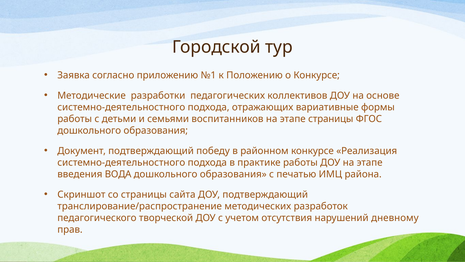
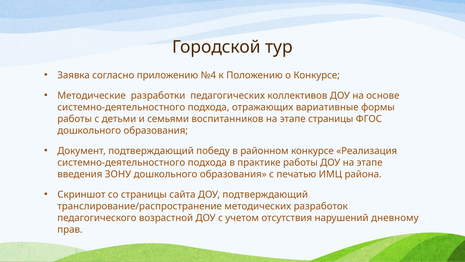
№1: №1 -> №4 (208, 75)
ВОДА: ВОДА -> ЗОНУ (118, 174)
творческой: творческой -> возрастной (166, 218)
